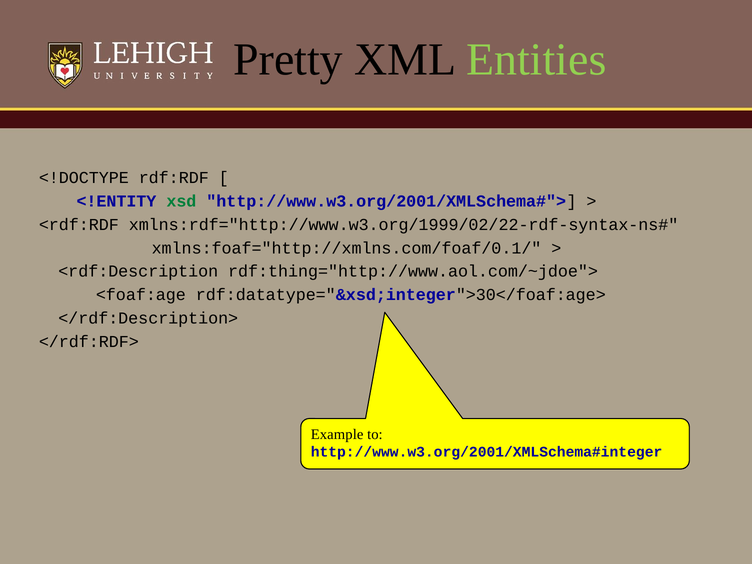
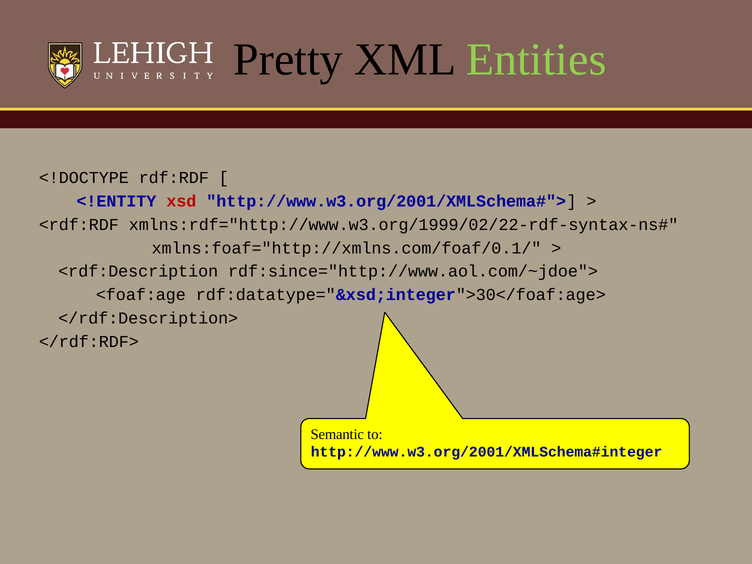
xsd colour: green -> red (181, 201)
rdf:thing="http://www.aol.com/~jdoe">: rdf:thing="http://www.aol.com/~jdoe"> -> rdf:since="http://www.aol.com/~jdoe"> (413, 271)
Example: Example -> Semantic (337, 435)
